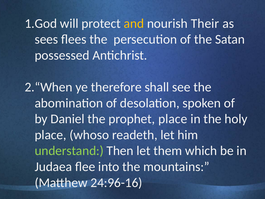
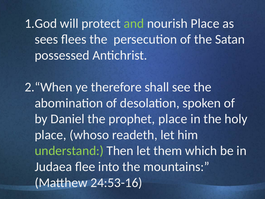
and colour: yellow -> light green (134, 23)
nourish Their: Their -> Place (205, 23)
24:96-16: 24:96-16 -> 24:53-16 (116, 182)
